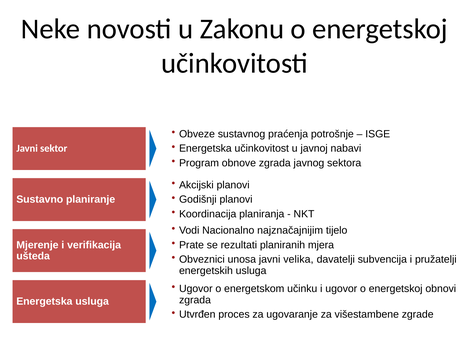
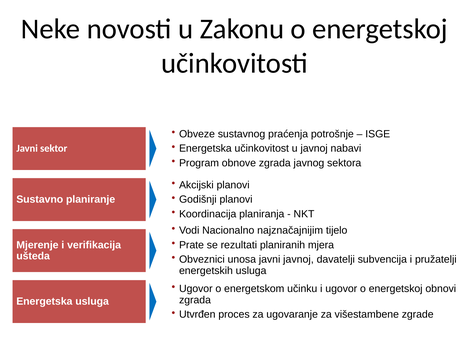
javni velika: velika -> javnoj (298, 259)
